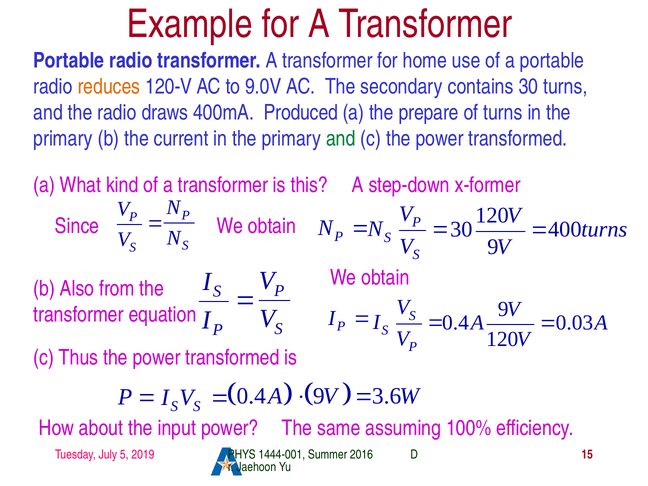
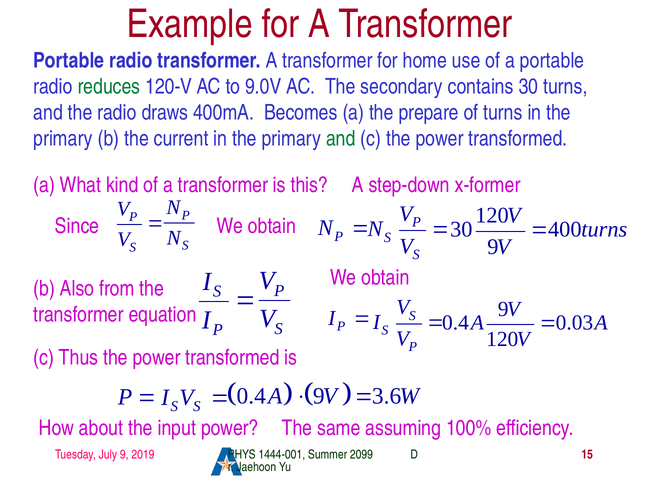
reduces colour: orange -> green (109, 87)
Produced: Produced -> Becomes (301, 113)
July 5: 5 -> 9 (124, 454)
2016: 2016 -> 2099 (361, 454)
